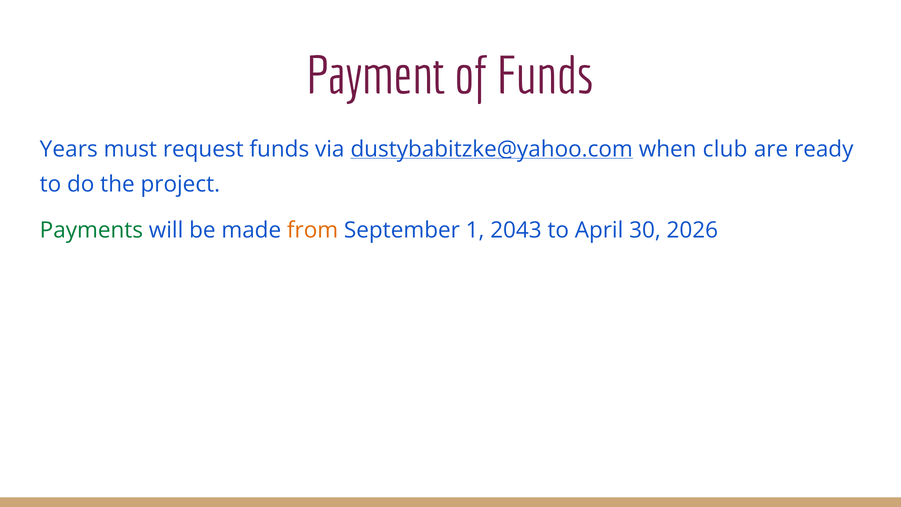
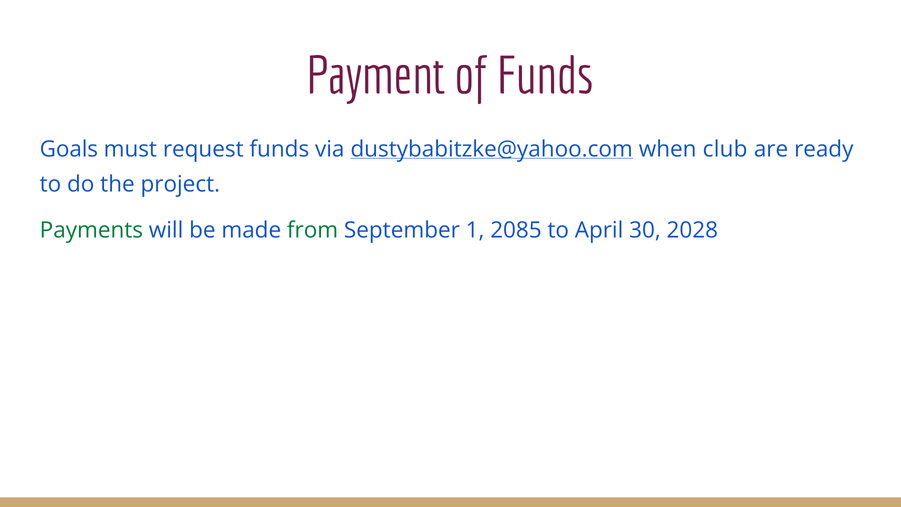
Years: Years -> Goals (69, 149)
from colour: orange -> green (313, 230)
2043: 2043 -> 2085 (516, 230)
2026: 2026 -> 2028 (692, 230)
